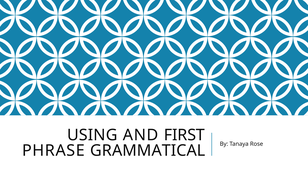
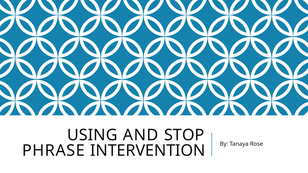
FIRST: FIRST -> STOP (184, 135)
GRAMMATICAL: GRAMMATICAL -> INTERVENTION (148, 151)
